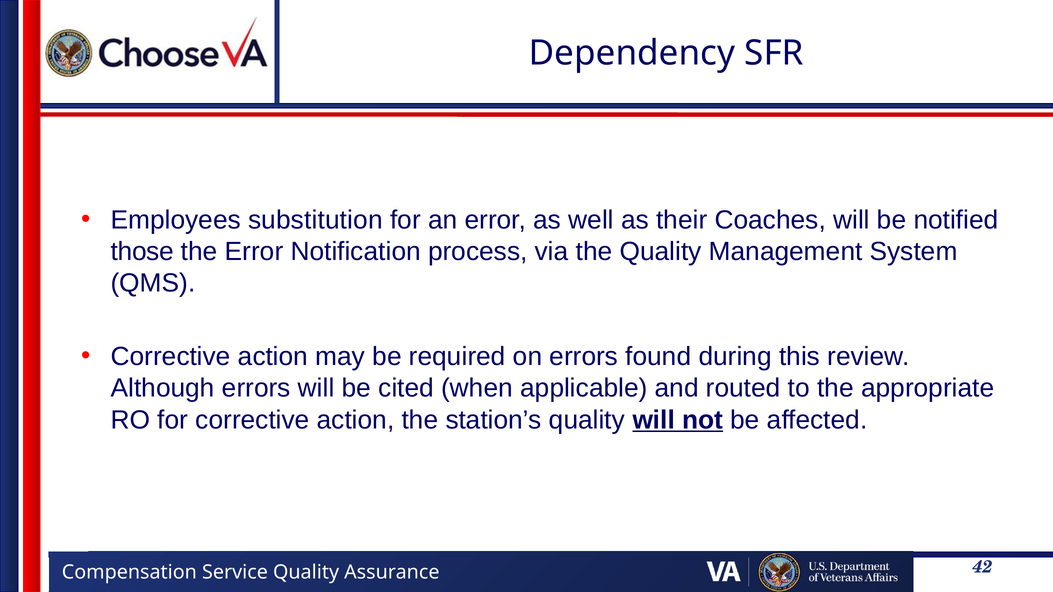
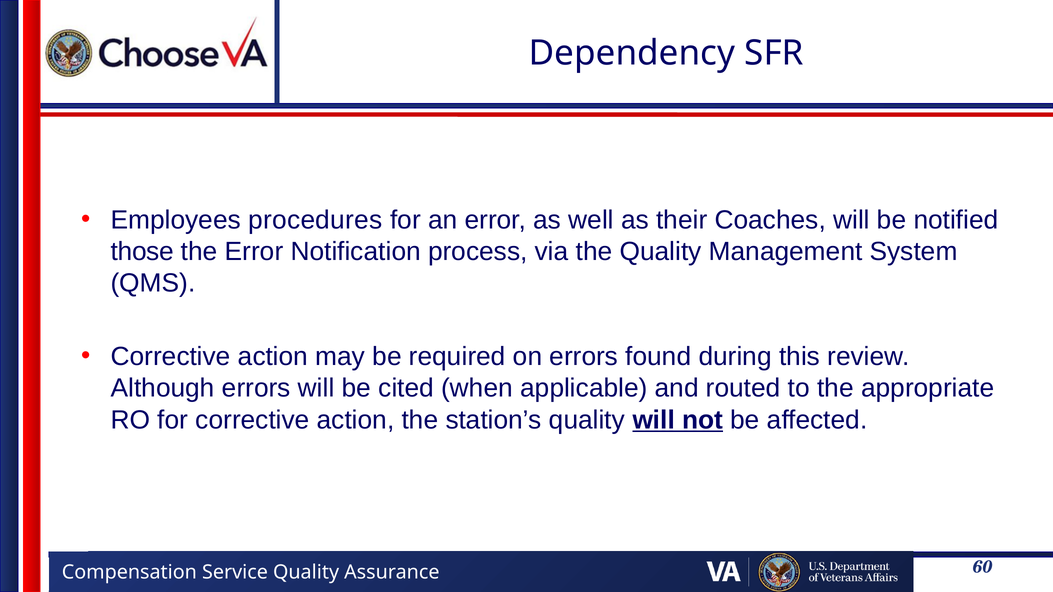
substitution: substitution -> procedures (315, 220)
42: 42 -> 60 (983, 567)
